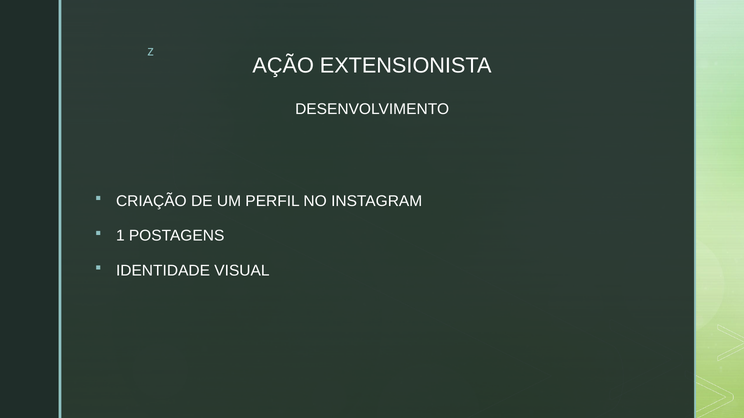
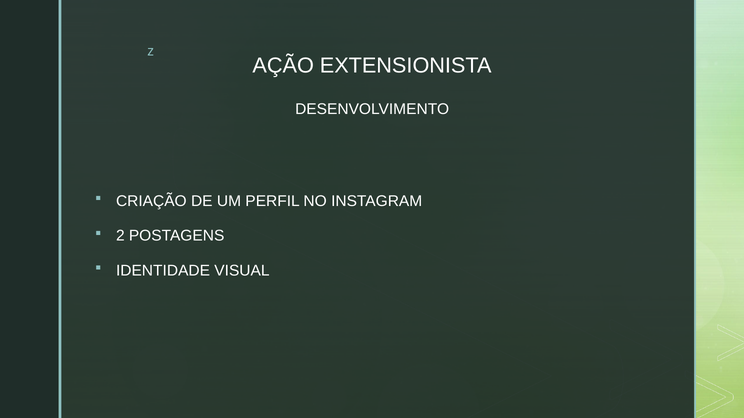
1: 1 -> 2 (120, 236)
